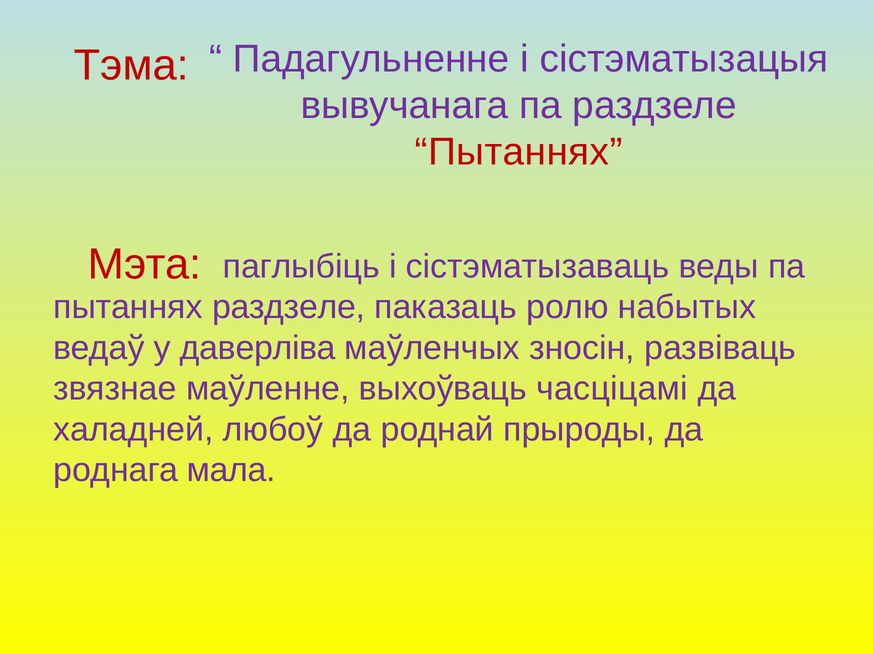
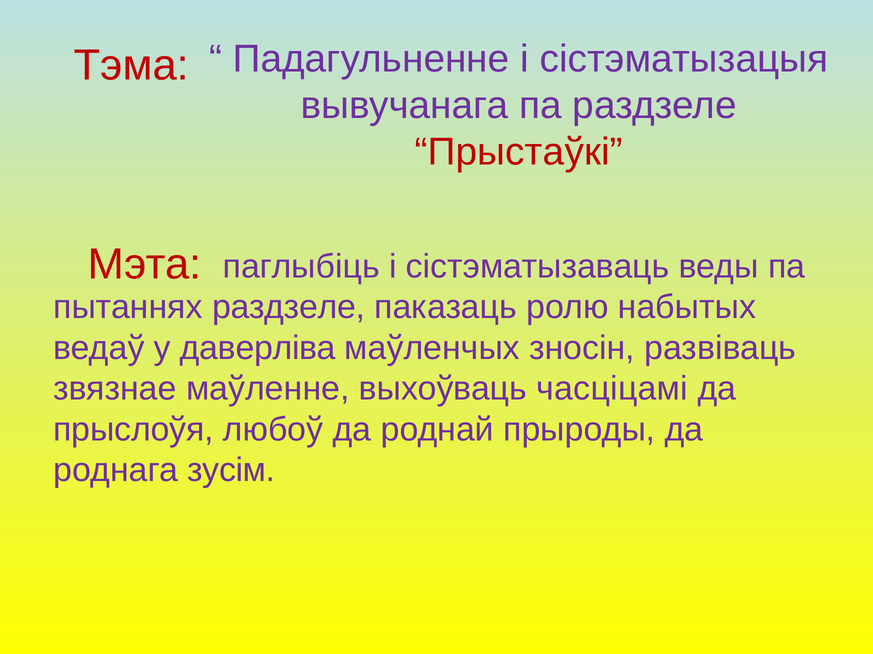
Пытаннях: Пытаннях -> Прыстаўкі (519, 152)
халадней: халадней -> прыслоўя (133, 430)
мала: мала -> зусім (231, 471)
